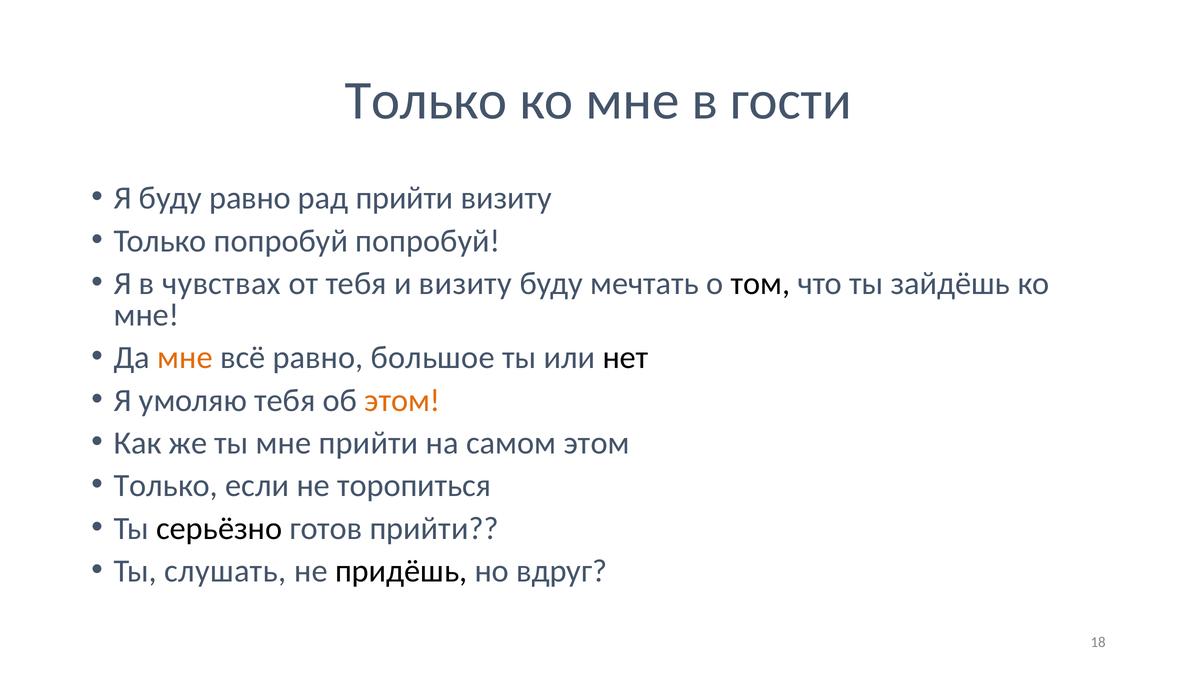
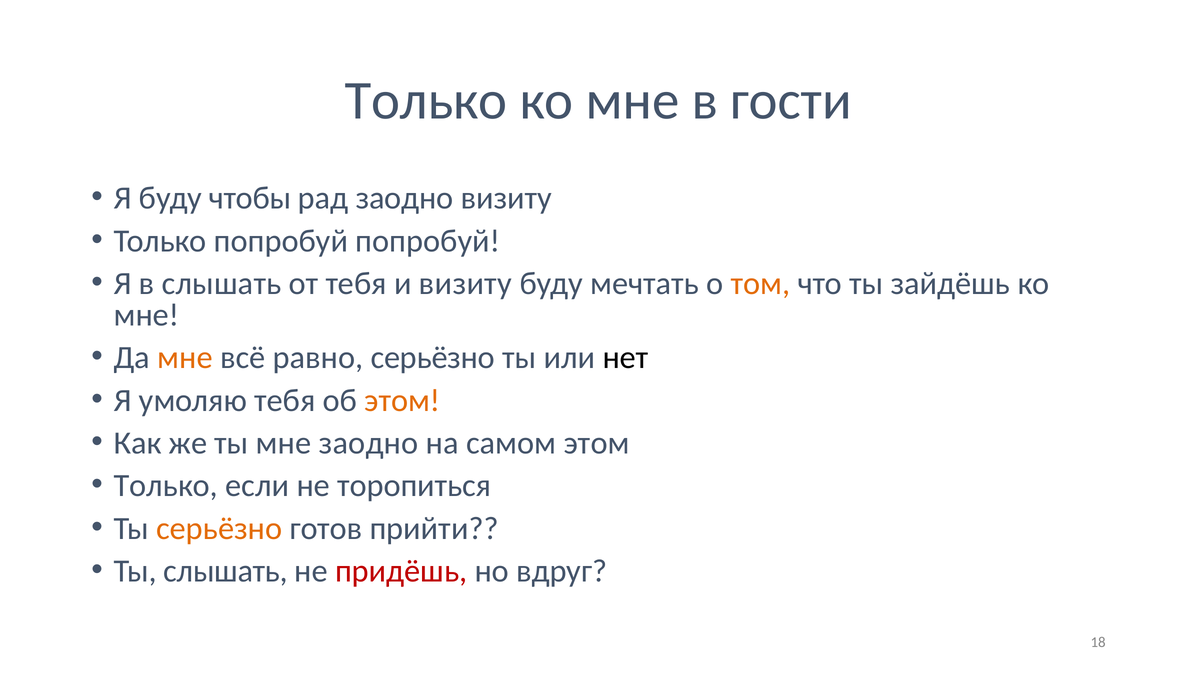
буду равно: равно -> чтобы (250, 198)
рад прийти: прийти -> заодно (405, 198)
в чувствах: чувствах -> слышать (222, 284)
том colour: black -> orange (761, 284)
равно большое: большое -> серьёзно (433, 358)
мне прийти: прийти -> заодно (369, 443)
серьёзно colour: black -> orange (219, 529)
Ты слушать: слушать -> слышать (226, 571)
придёшь colour: black -> red (401, 571)
